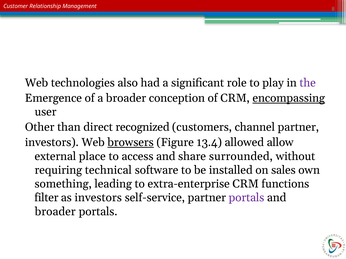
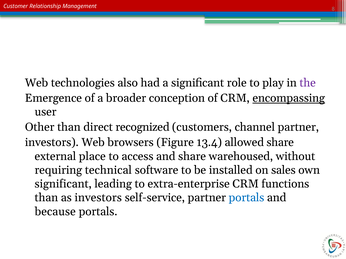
browsers underline: present -> none (131, 143)
allowed allow: allow -> share (280, 143)
surrounded: surrounded -> warehoused (241, 157)
something: something -> significant (63, 184)
filter: filter -> than (46, 198)
portals colour: purple -> blue (246, 198)
broader: broader -> because (55, 212)
